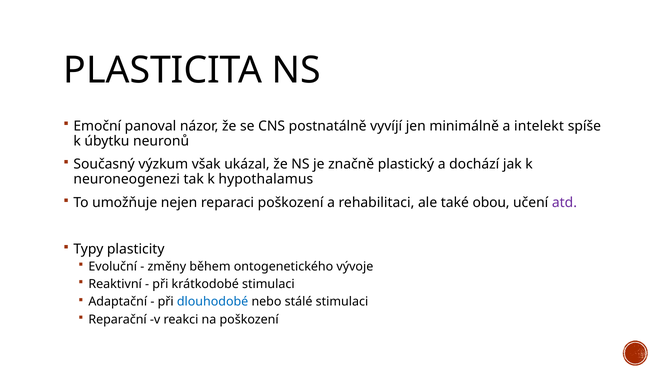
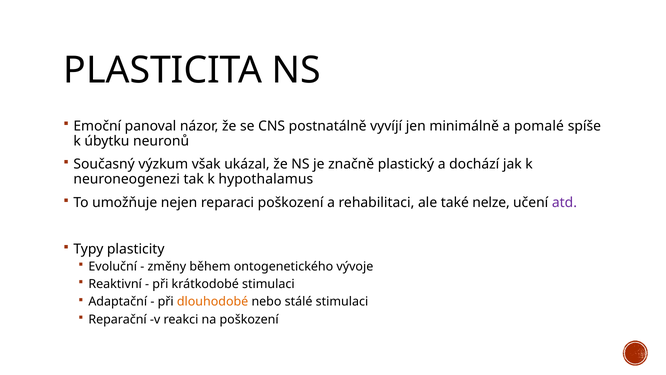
intelekt: intelekt -> pomalé (539, 126)
obou: obou -> nelze (491, 202)
dlouhodobé colour: blue -> orange (213, 301)
